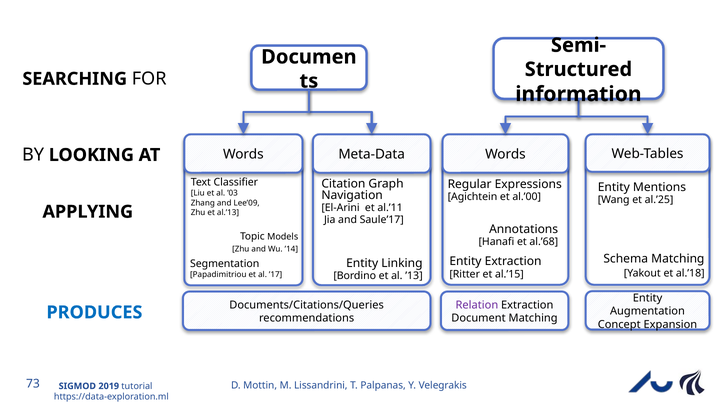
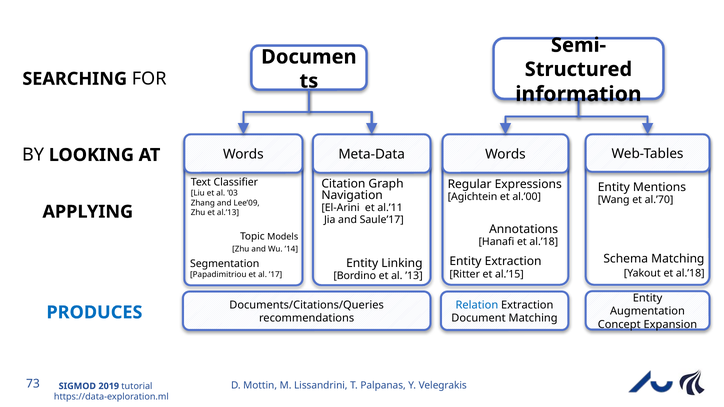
al.’25: al.’25 -> al.’70 (659, 200)
Hanafi et al.’68: al.’68 -> al.’18 (544, 242)
Relation colour: purple -> blue (477, 305)
